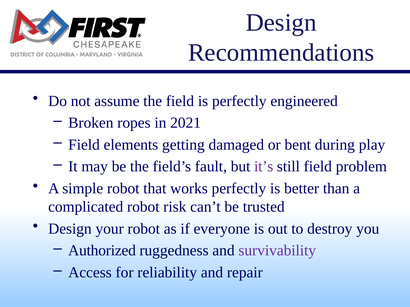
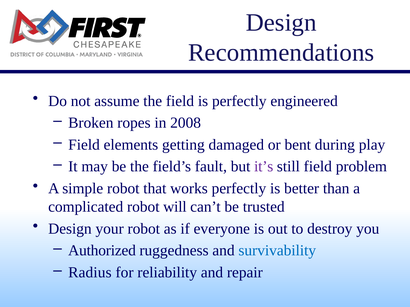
2021: 2021 -> 2008 (186, 123)
risk: risk -> will (175, 207)
survivability colour: purple -> blue (277, 251)
Access: Access -> Radius (90, 273)
